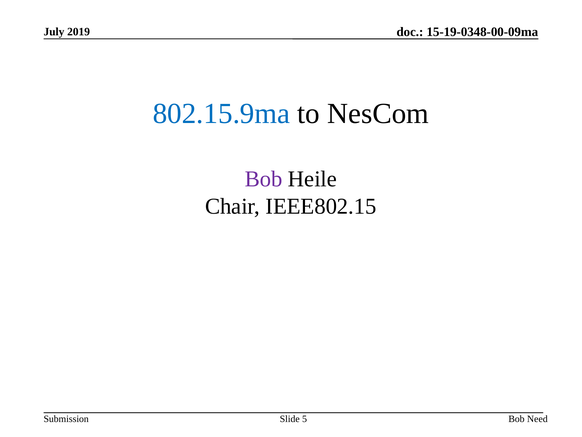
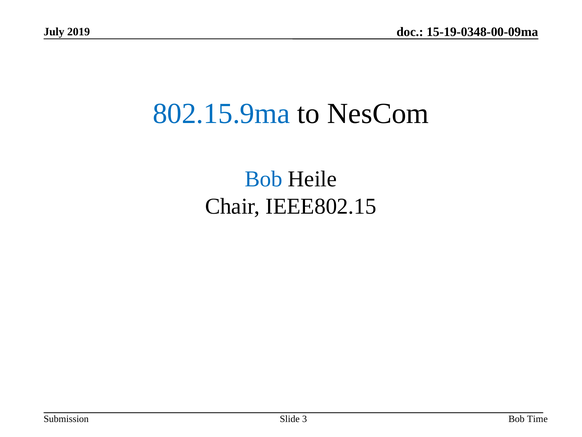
Bob colour: purple -> blue (264, 179)
5: 5 -> 3 (305, 419)
Need: Need -> Time (537, 419)
